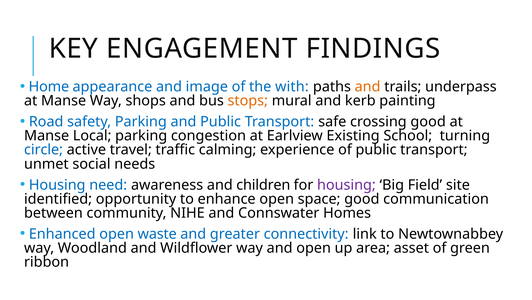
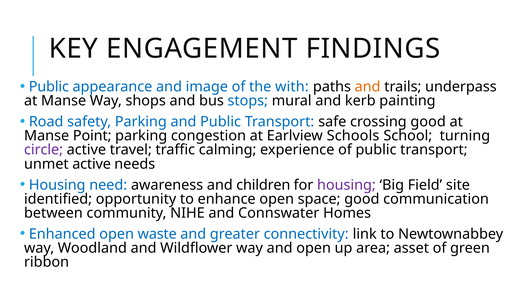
Home: Home -> Public (49, 87)
stops colour: orange -> blue (248, 101)
Local: Local -> Point (92, 136)
Existing: Existing -> Schools (353, 136)
circle colour: blue -> purple (44, 150)
unmet social: social -> active (92, 164)
